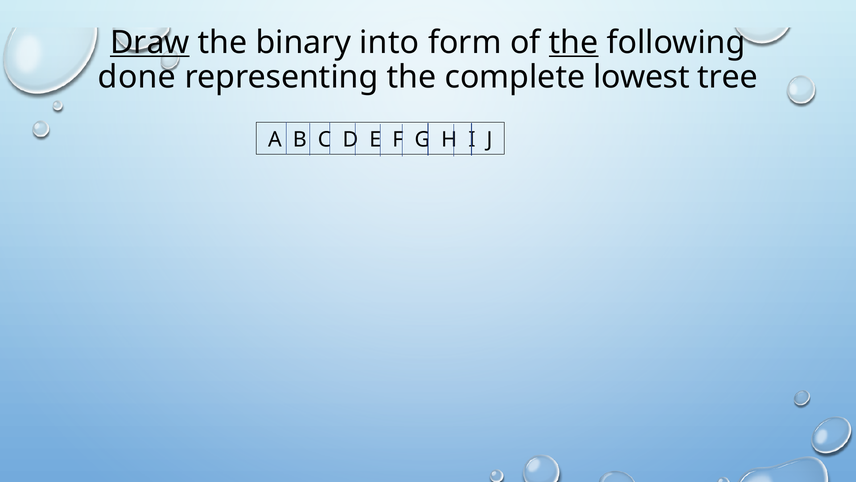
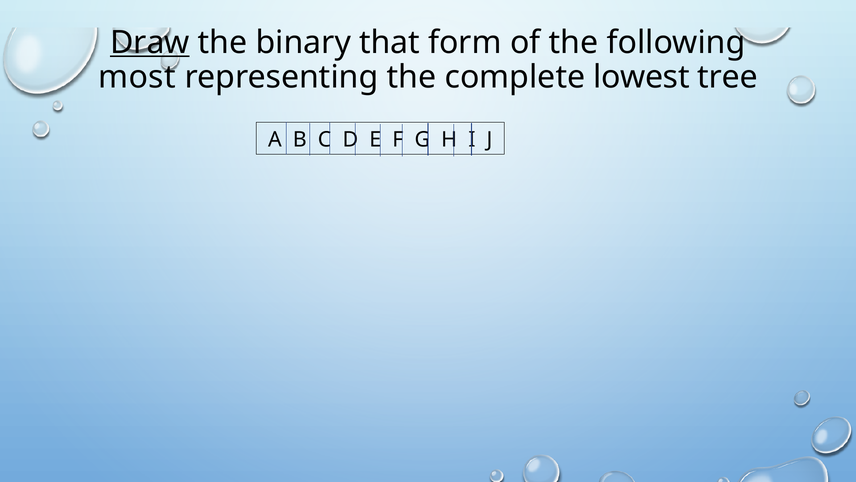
into: into -> that (390, 42)
the underline: present -> none (574, 42)
done: done -> most (137, 77)
